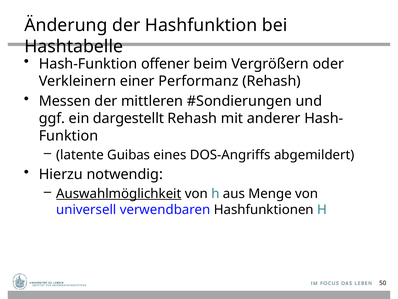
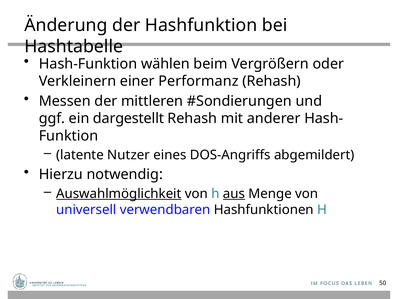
offener: offener -> wählen (165, 64)
Guibas: Guibas -> Nutzer (129, 155)
aus underline: none -> present (234, 193)
